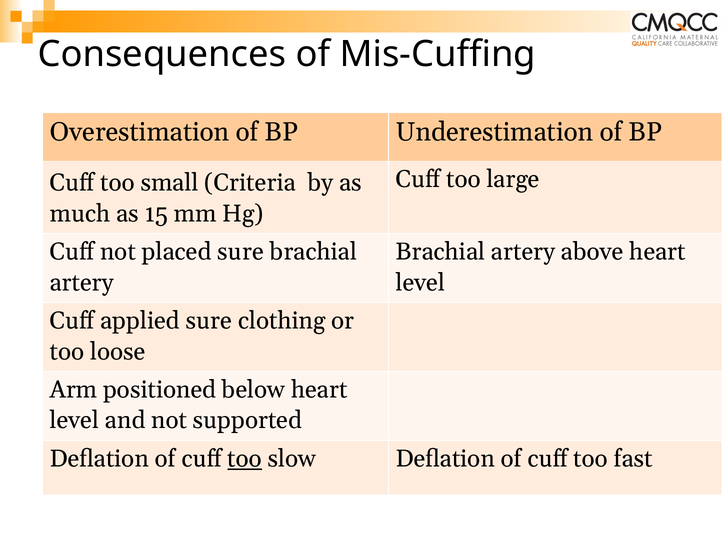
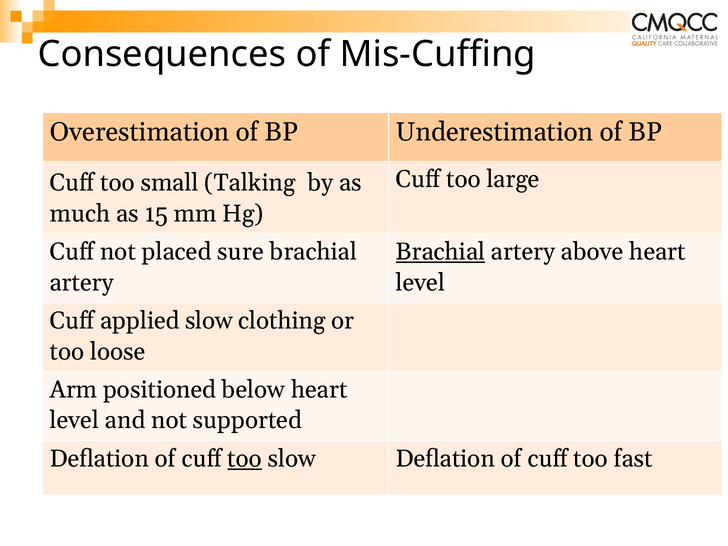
Criteria: Criteria -> Talking (250, 183)
Brachial underline: none -> present (440, 252)
applied sure: sure -> slow (209, 321)
